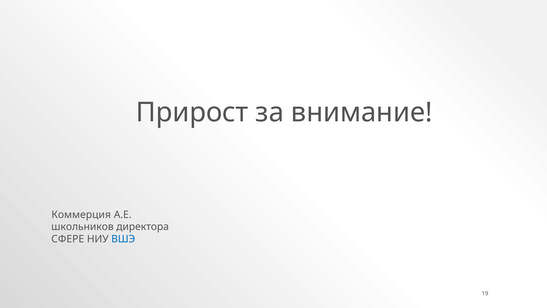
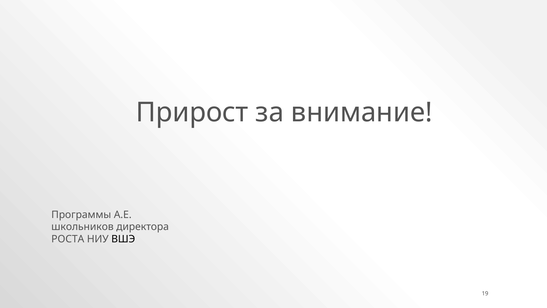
Коммерция: Коммерция -> Программы (81, 214)
СФЕРЕ: СФЕРЕ -> РОСТА (68, 239)
ВШЭ colour: blue -> black (123, 239)
